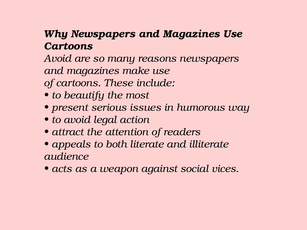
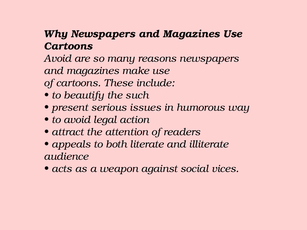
most: most -> such (137, 95)
